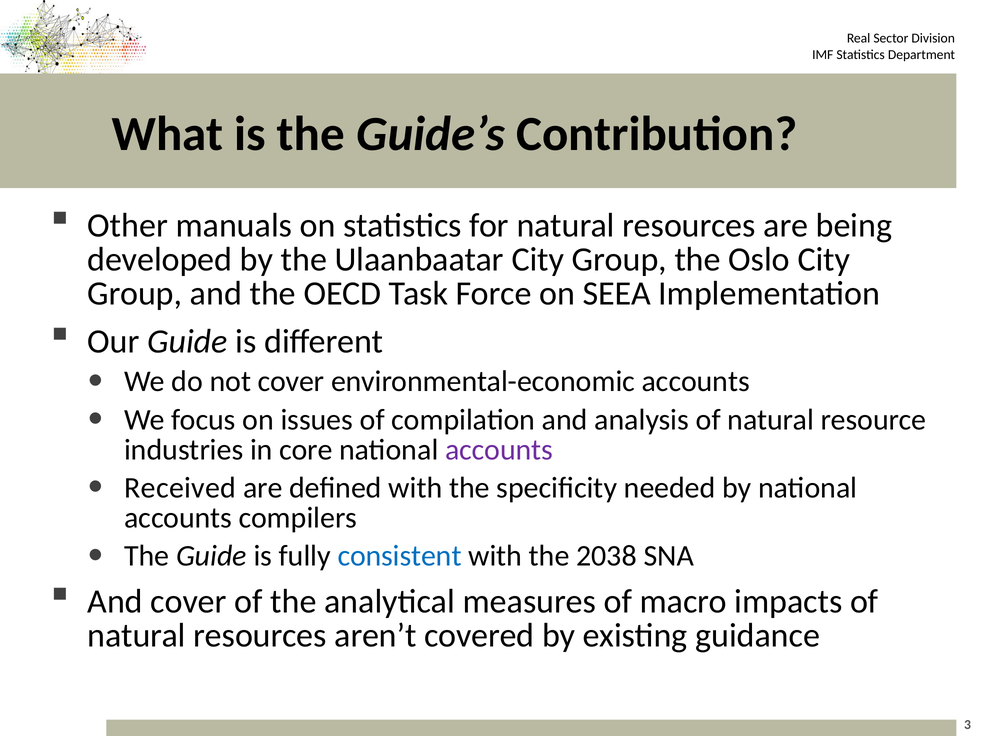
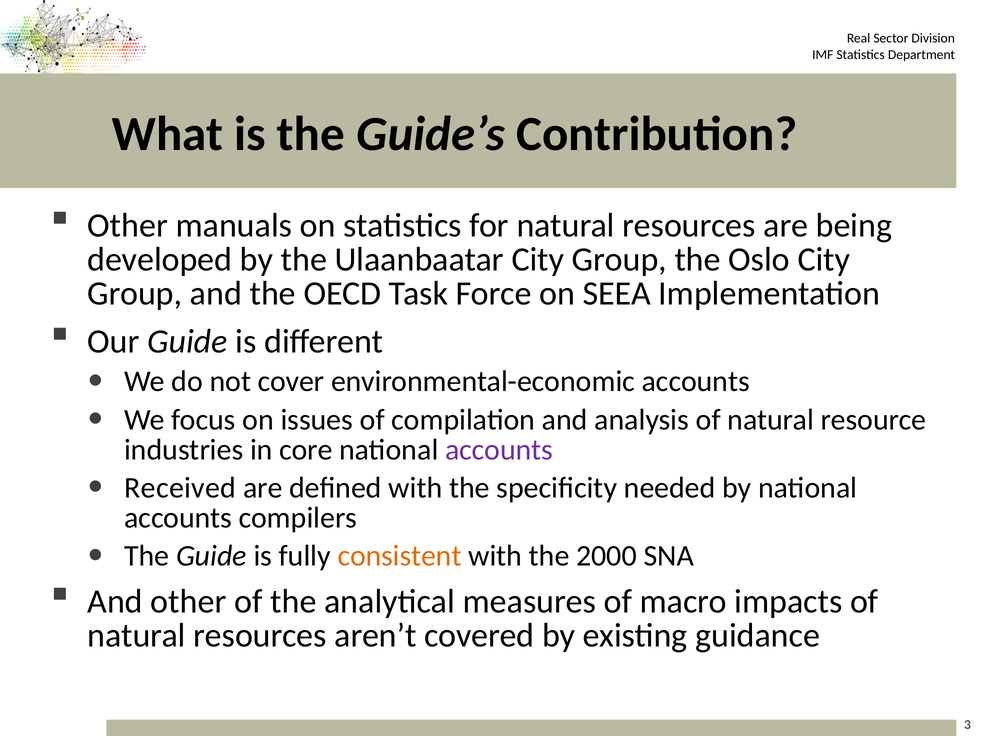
consistent colour: blue -> orange (400, 556)
2038: 2038 -> 2000 (606, 556)
And cover: cover -> other (189, 601)
